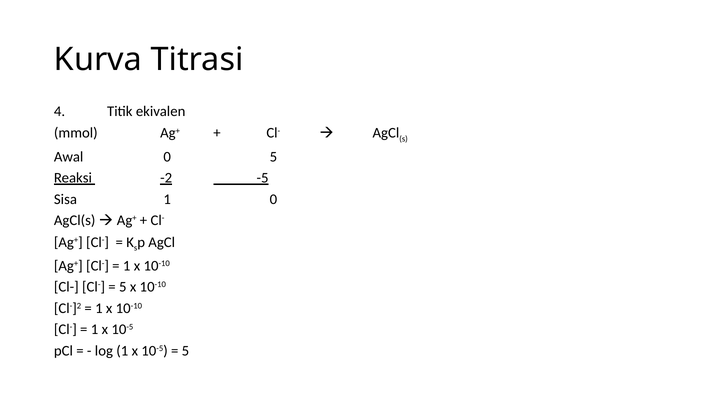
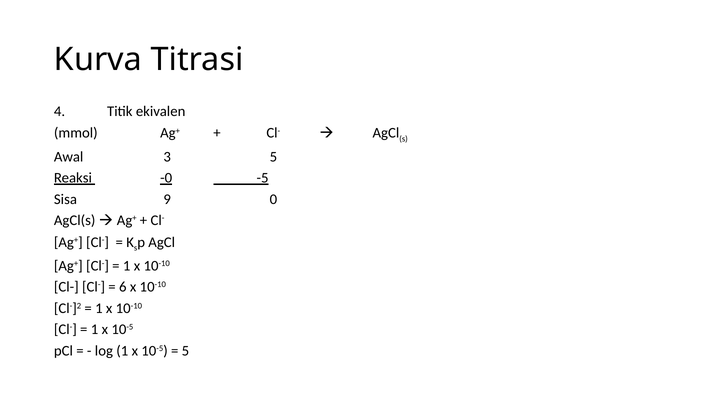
Awal 0: 0 -> 3 (167, 157)
-2: -2 -> -0 (166, 178)
Sisa 1: 1 -> 9 (167, 199)
5: 5 -> 6 (123, 287)
